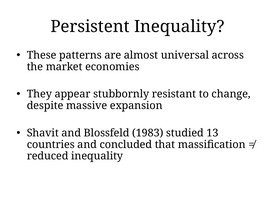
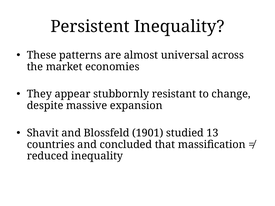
1983: 1983 -> 1901 (148, 133)
